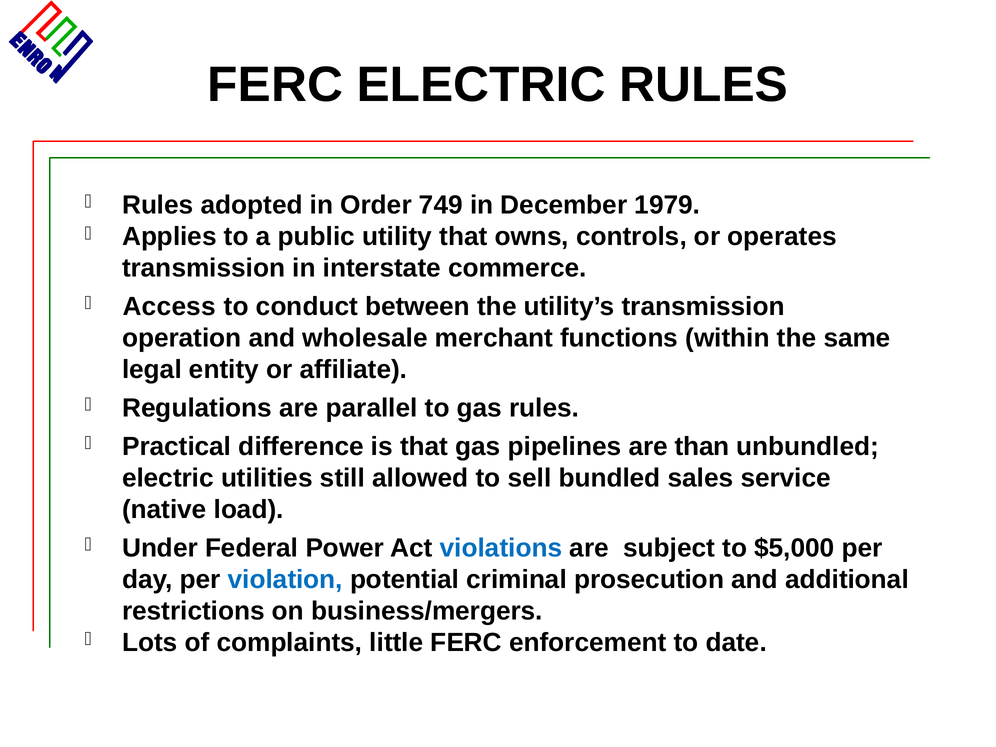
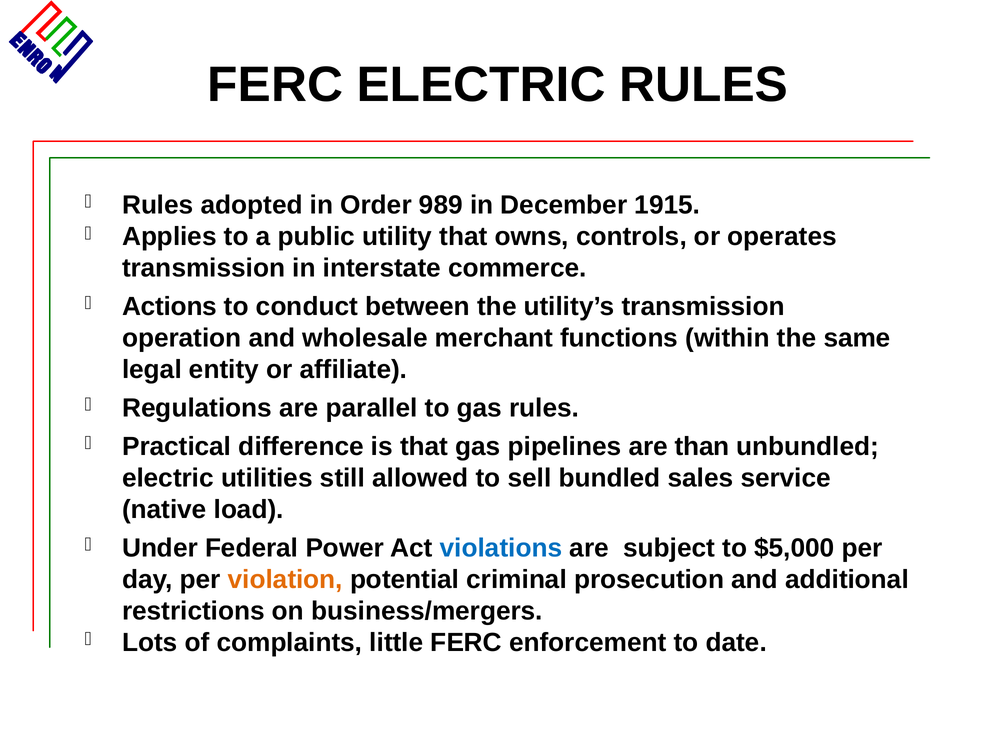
749: 749 -> 989 (441, 205)
1979: 1979 -> 1915 (667, 205)
Access: Access -> Actions (170, 307)
violation colour: blue -> orange (285, 580)
